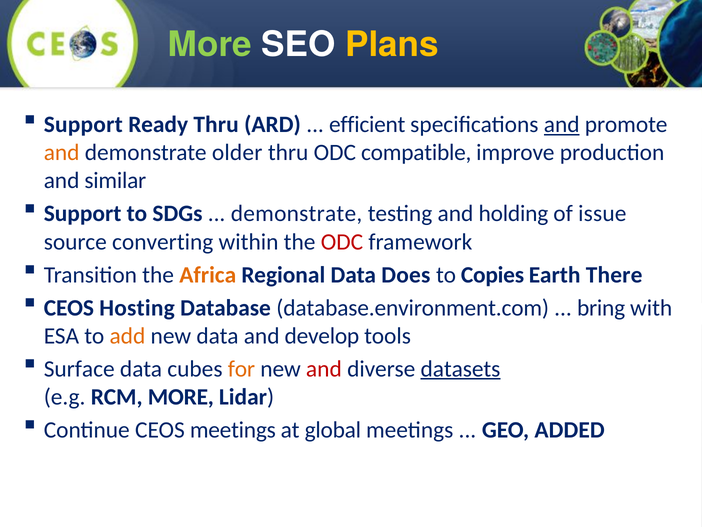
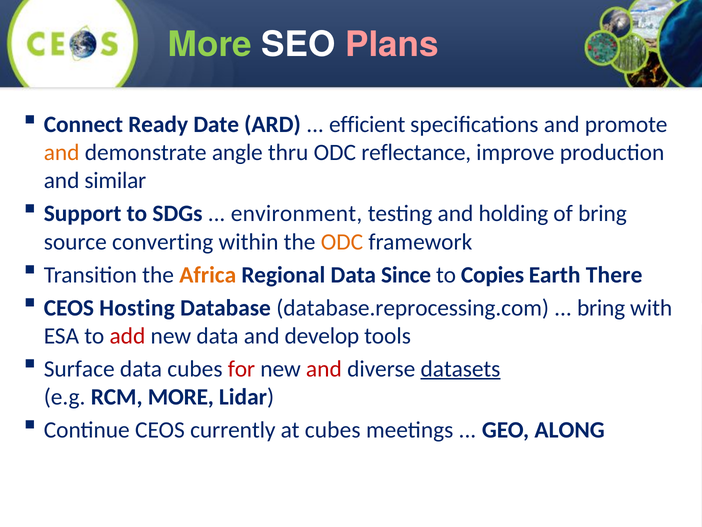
Plans colour: yellow -> pink (392, 45)
Support: Support -> Connect (83, 124)
Ready Thru: Thru -> Date (216, 124)
and underline: present -> none (562, 124)
older: older -> angle (237, 152)
compatible: compatible -> reflectance (416, 152)
demonstrate: demonstrate -> environment (297, 214)
of issue: issue -> bring (602, 214)
ODC colour: red -> orange (342, 242)
Does: Does -> Since (406, 275)
database.environment.com: database.environment.com -> database.reprocessing.com (413, 307)
add colour: orange -> red (127, 336)
for colour: orange -> red (241, 369)
CEOS meetings: meetings -> currently (233, 430)
at global: global -> cubes (333, 430)
ADDED: ADDED -> ALONG (570, 430)
